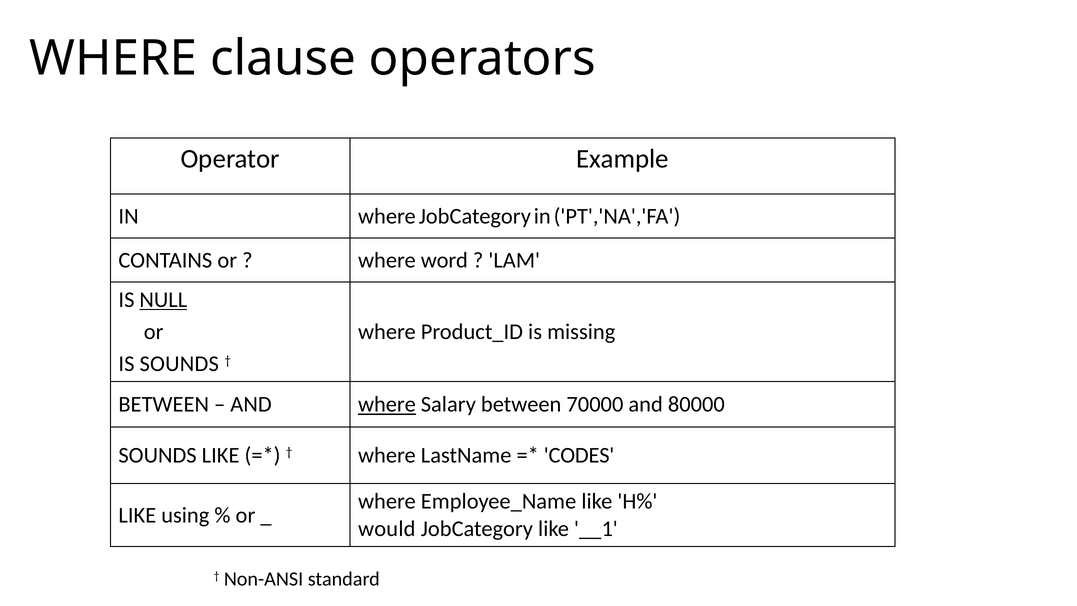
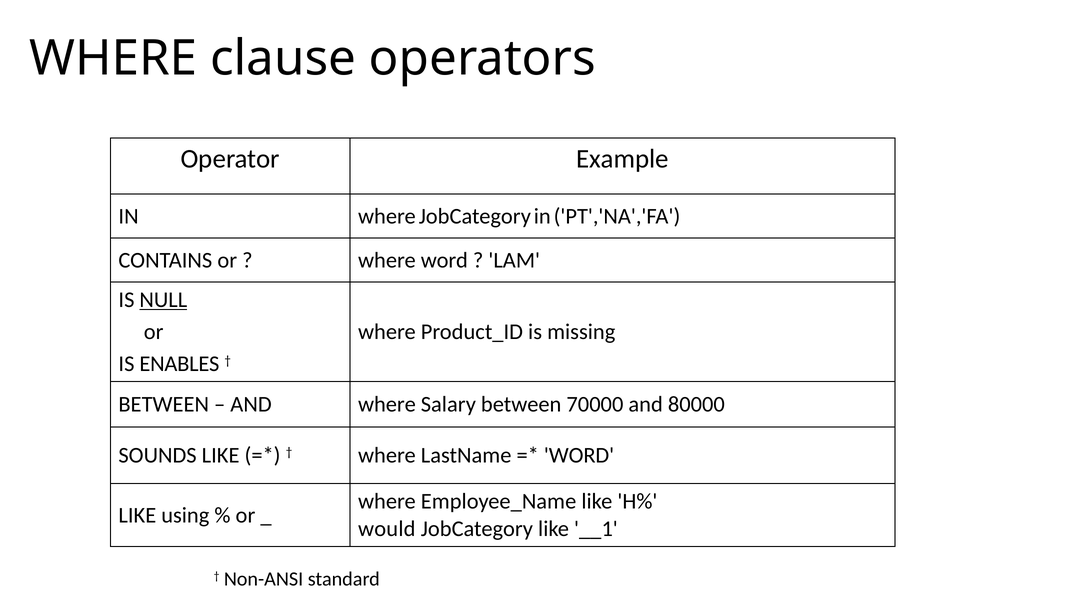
IS SOUNDS: SOUNDS -> ENABLES (179, 364)
where underline: present -> none (387, 404)
CODES: CODES -> WORD (579, 455)
